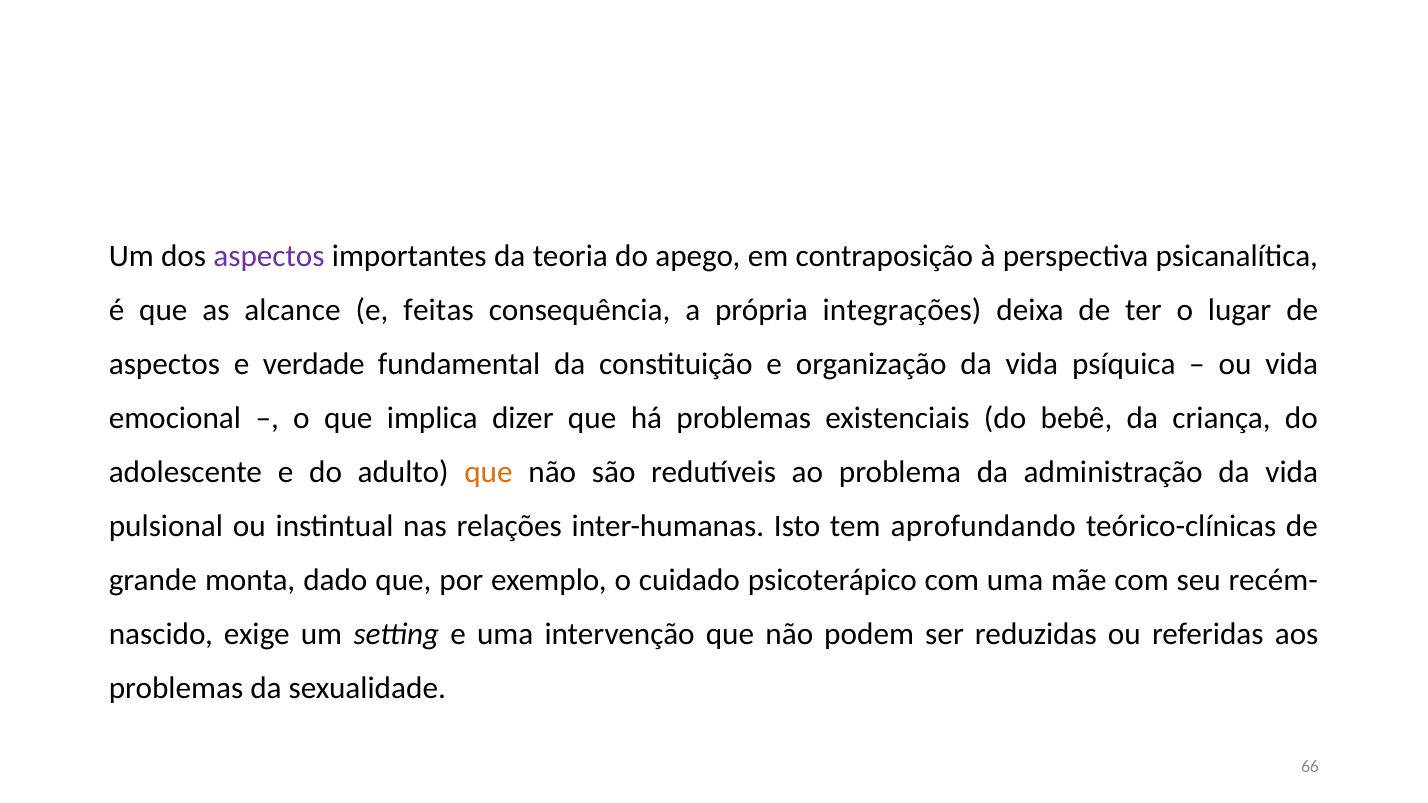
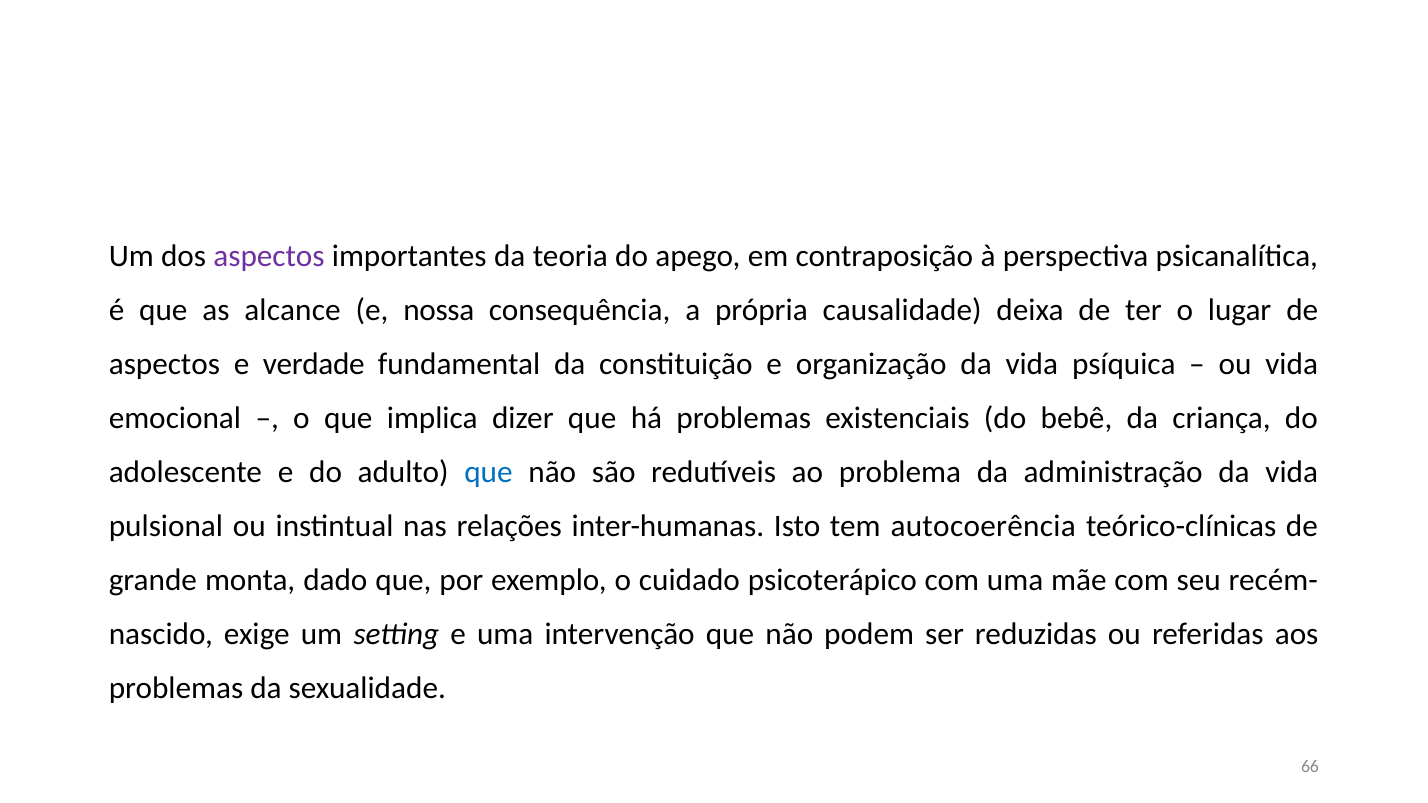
feitas: feitas -> nossa (439, 311)
integrações: integrações -> causalidade (902, 311)
que colour: orange -> blue (488, 472)
aprofundando: aprofundando -> autocoerência (983, 526)
